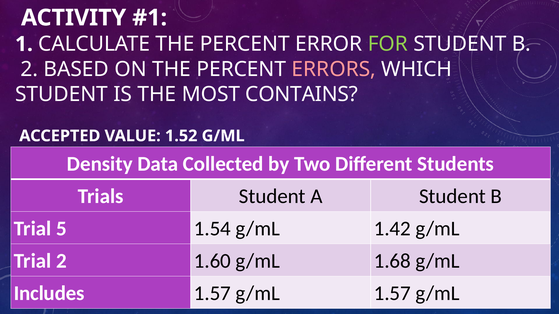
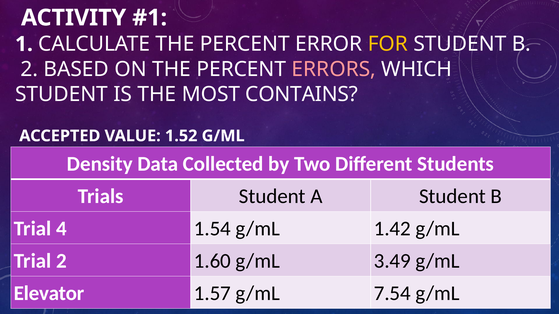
FOR colour: light green -> yellow (388, 44)
5: 5 -> 4 (61, 229)
1.68: 1.68 -> 3.49 (392, 261)
Includes: Includes -> Elevator (49, 294)
g/mL 1.57: 1.57 -> 7.54 (392, 294)
